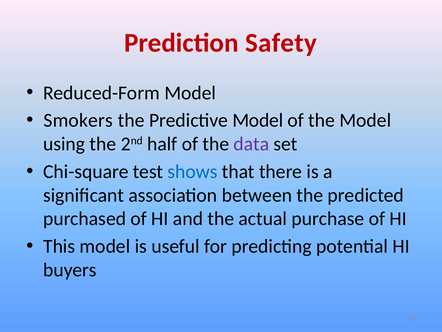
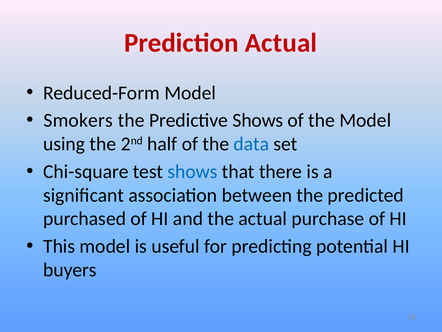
Prediction Safety: Safety -> Actual (281, 43)
Predictive Model: Model -> Shows (258, 120)
data colour: purple -> blue (251, 144)
